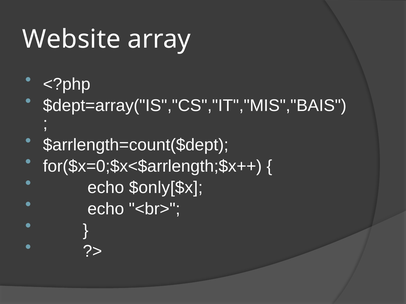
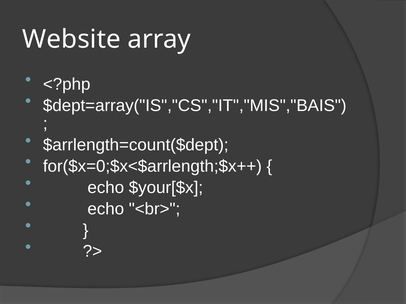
$only[$x: $only[$x -> $your[$x (166, 188)
